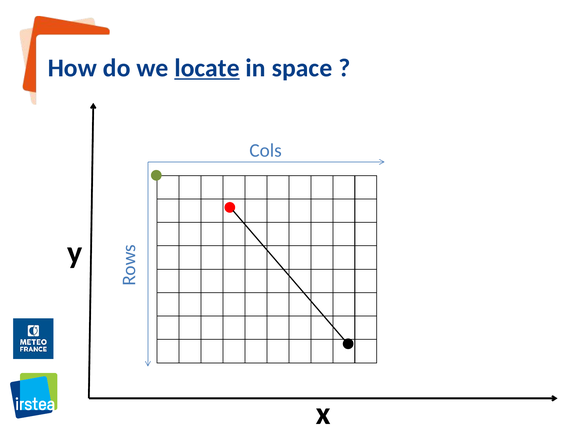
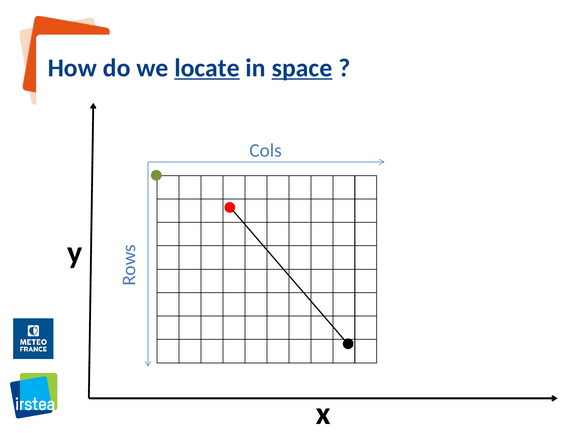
space underline: none -> present (302, 68)
